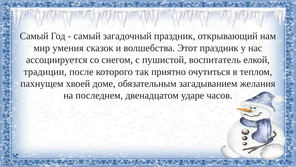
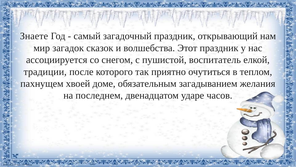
Самый: Самый -> Знаете (34, 36)
умения: умения -> загадок (68, 48)
